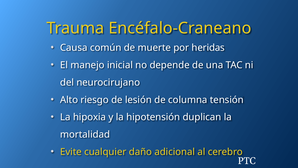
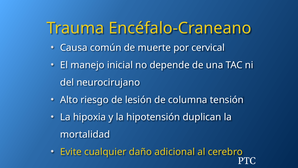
heridas: heridas -> cervical (208, 48)
